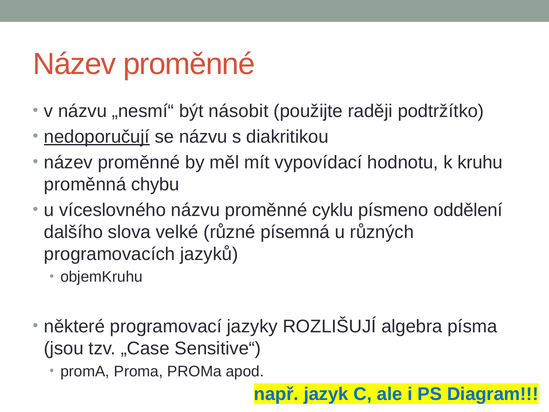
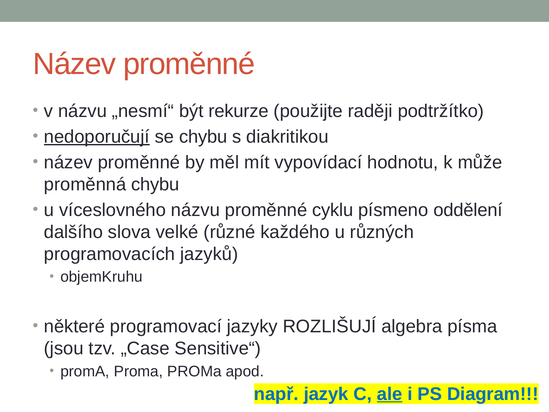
násobit: násobit -> rekurze (239, 111)
se názvu: názvu -> chybu (203, 137)
kruhu: kruhu -> může (480, 162)
písemná: písemná -> každého (295, 232)
ale underline: none -> present (390, 394)
